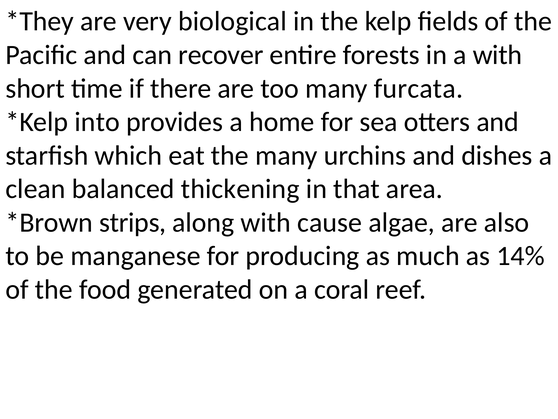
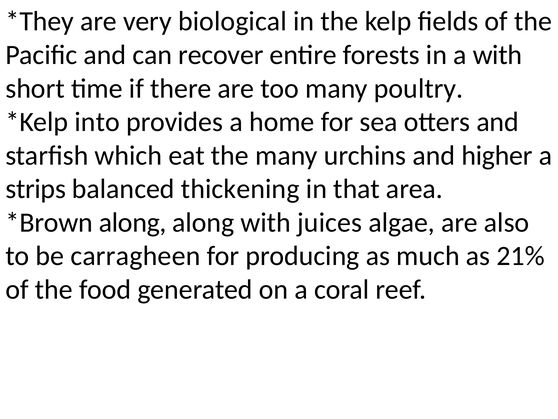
furcata: furcata -> poultry (419, 88)
dishes: dishes -> higher (497, 155)
clean: clean -> strips (36, 189)
strips: strips -> along (133, 222)
cause: cause -> juices (330, 222)
manganese: manganese -> carragheen (135, 256)
14%: 14% -> 21% (521, 256)
